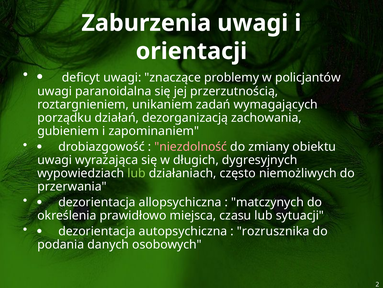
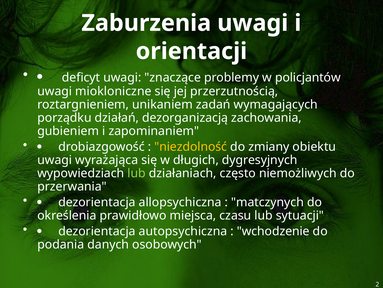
paranoidalna: paranoidalna -> miokloniczne (113, 91)
niezdolność colour: pink -> yellow (191, 146)
rozrusznika: rozrusznika -> wchodzenie (273, 231)
